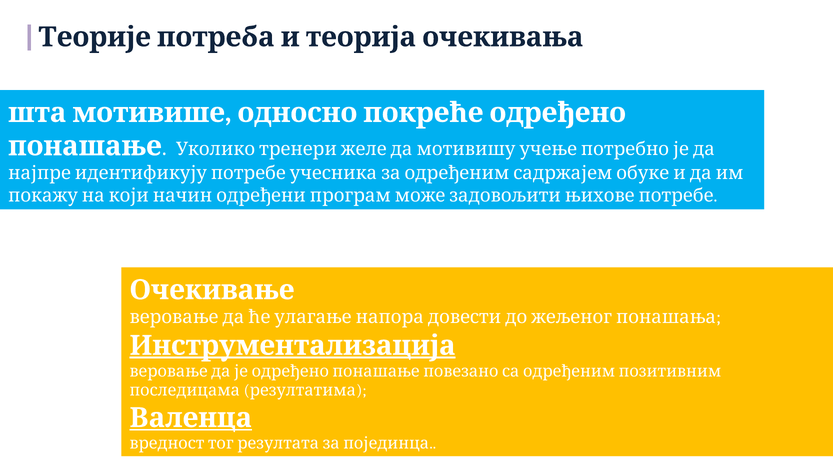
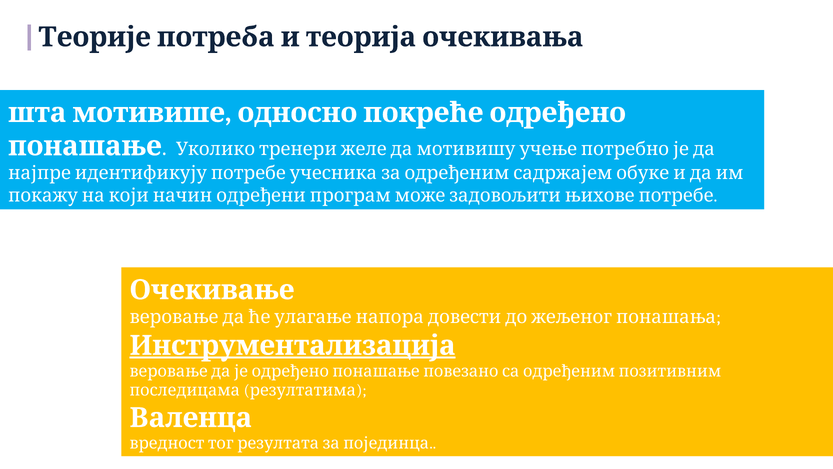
Валенца underline: present -> none (191, 417)
